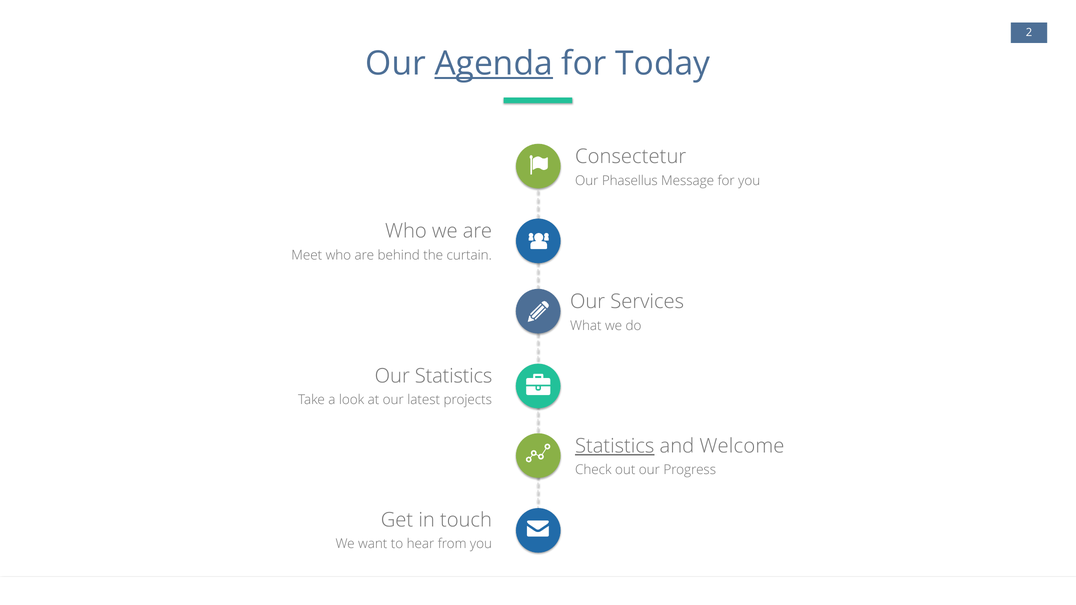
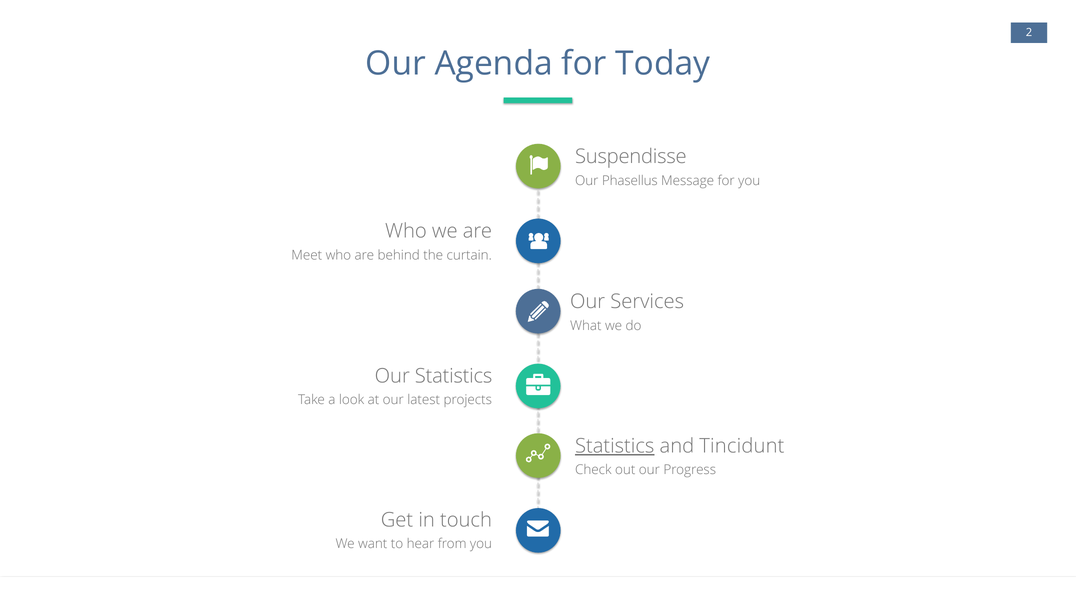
Agenda underline: present -> none (494, 64)
Consectetur: Consectetur -> Suspendisse (631, 157)
Welcome: Welcome -> Tincidunt (742, 446)
